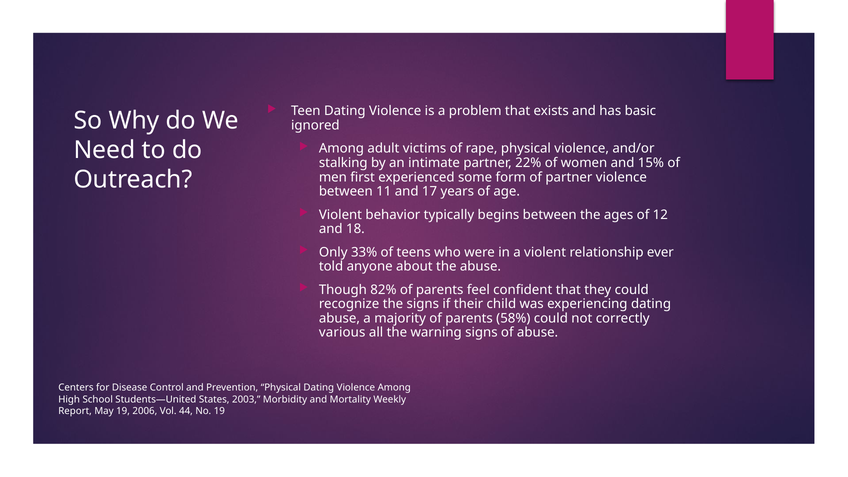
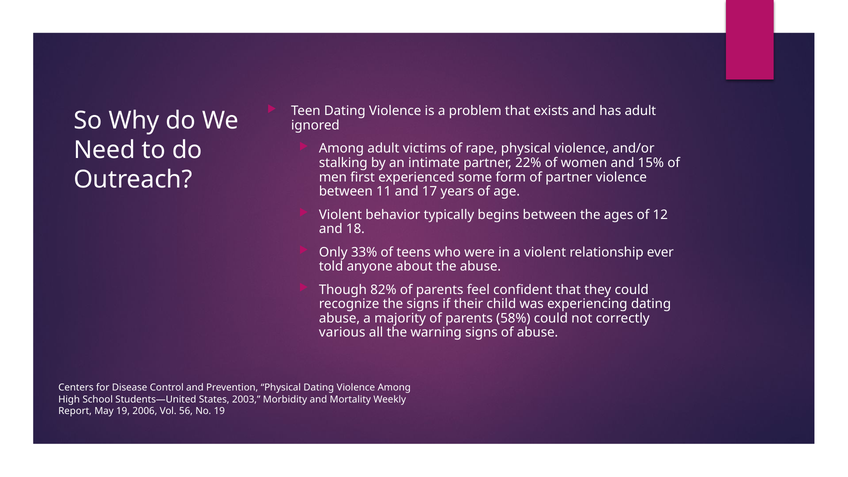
has basic: basic -> adult (640, 111)
44: 44 -> 56 (186, 411)
